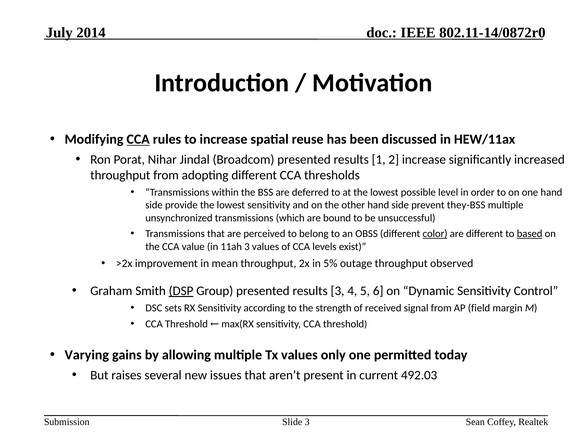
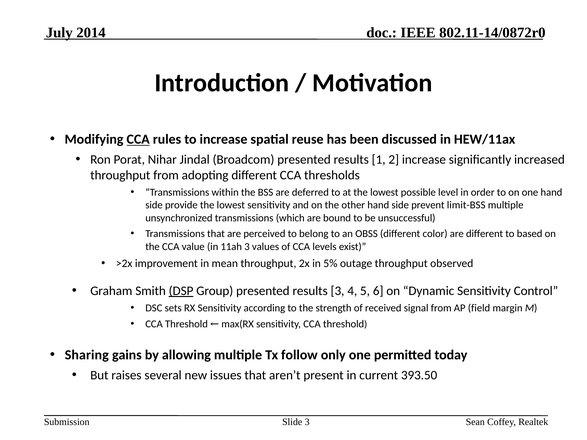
they-BSS: they-BSS -> limit-BSS (466, 205)
color underline: present -> none (435, 234)
based underline: present -> none (530, 234)
Varying: Varying -> Sharing (87, 355)
Tx values: values -> follow (299, 355)
492.03: 492.03 -> 393.50 (419, 375)
